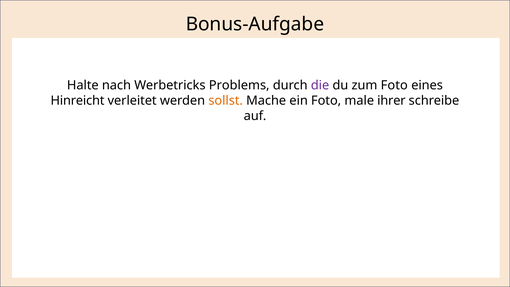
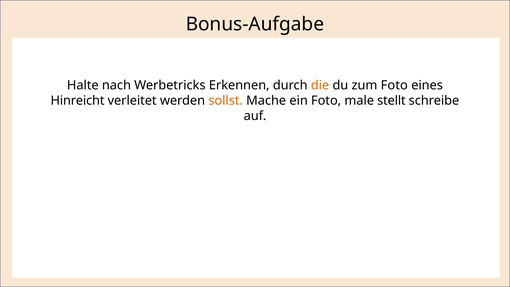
Problems: Problems -> Erkennen (239, 85)
die colour: purple -> orange (320, 85)
ihrer: ihrer -> stellt (391, 101)
